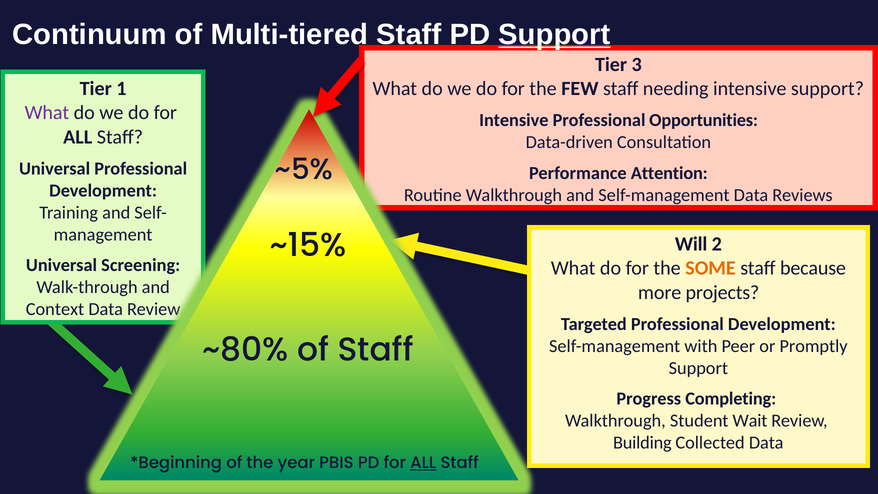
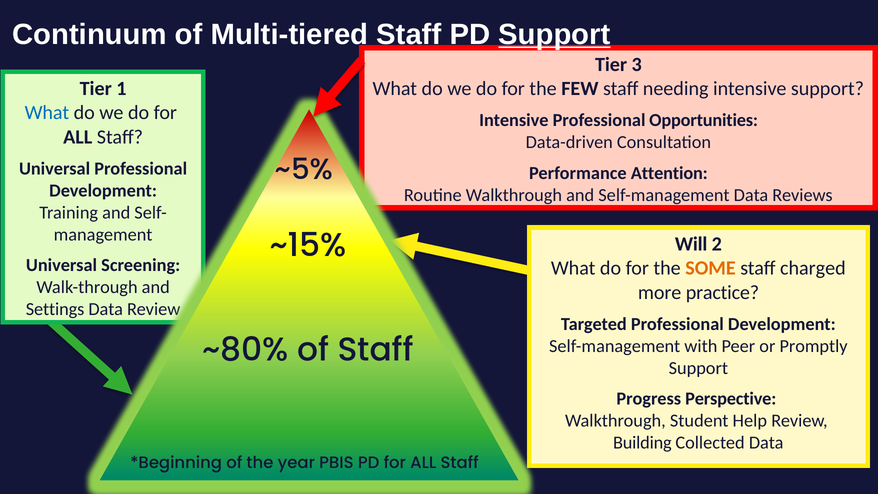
What colour: purple -> blue (47, 113)
because: because -> charged (813, 268)
projects: projects -> practice (722, 292)
Context: Context -> Settings (55, 309)
Completing: Completing -> Perspective (731, 399)
Wait: Wait -> Help (750, 421)
ALL underline: present -> none (423, 463)
